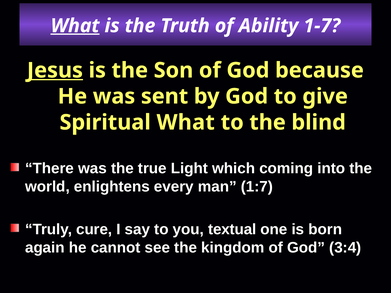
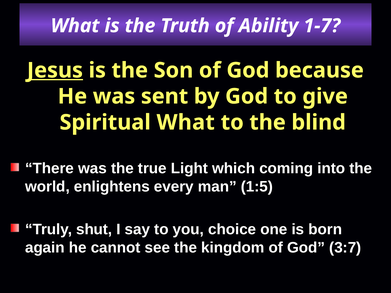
What underline: present -> none (75, 26)
1:7: 1:7 -> 1:5 (257, 187)
cure: cure -> shut (94, 229)
textual: textual -> choice (232, 229)
3:4: 3:4 -> 3:7 (345, 248)
